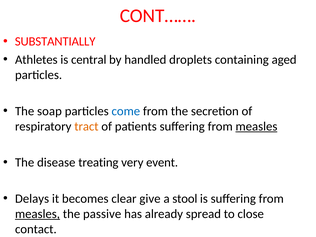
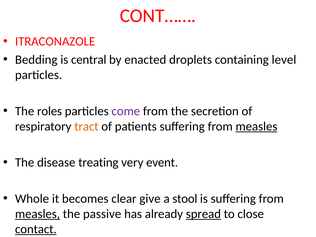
SUBSTANTIALLY: SUBSTANTIALLY -> ITRACONAZOLE (55, 42)
Athletes: Athletes -> Bedding (36, 60)
handled: handled -> enacted (145, 60)
aged: aged -> level (284, 60)
soap: soap -> roles (50, 111)
come colour: blue -> purple (126, 111)
Delays: Delays -> Whole (32, 199)
spread underline: none -> present (203, 214)
contact underline: none -> present (36, 229)
